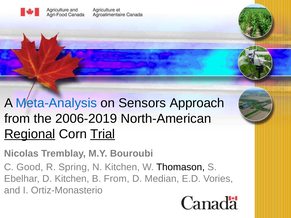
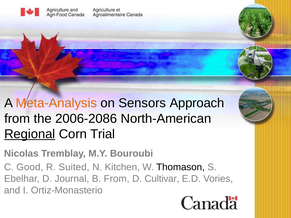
Meta-Analysis colour: blue -> orange (56, 103)
2006-2019: 2006-2019 -> 2006-2086 (86, 119)
Trial underline: present -> none (103, 134)
Spring: Spring -> Suited (74, 167)
D Kitchen: Kitchen -> Journal (72, 179)
Median: Median -> Cultivar (162, 179)
